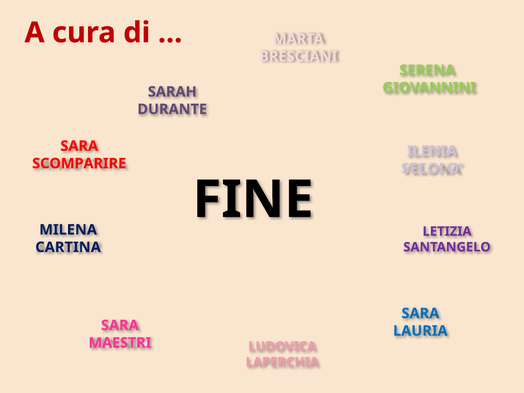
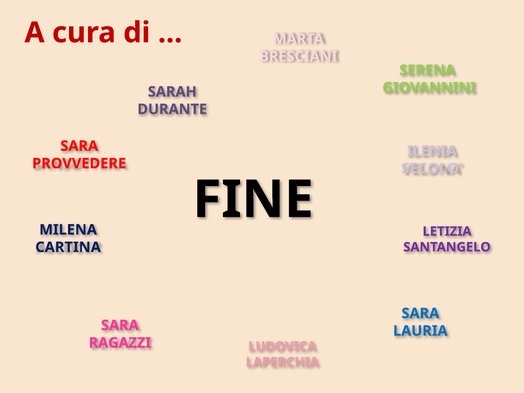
SCOMPARIRE: SCOMPARIRE -> PROVVEDERE (79, 163)
MAESTRI: MAESTRI -> RAGAZZI (120, 343)
